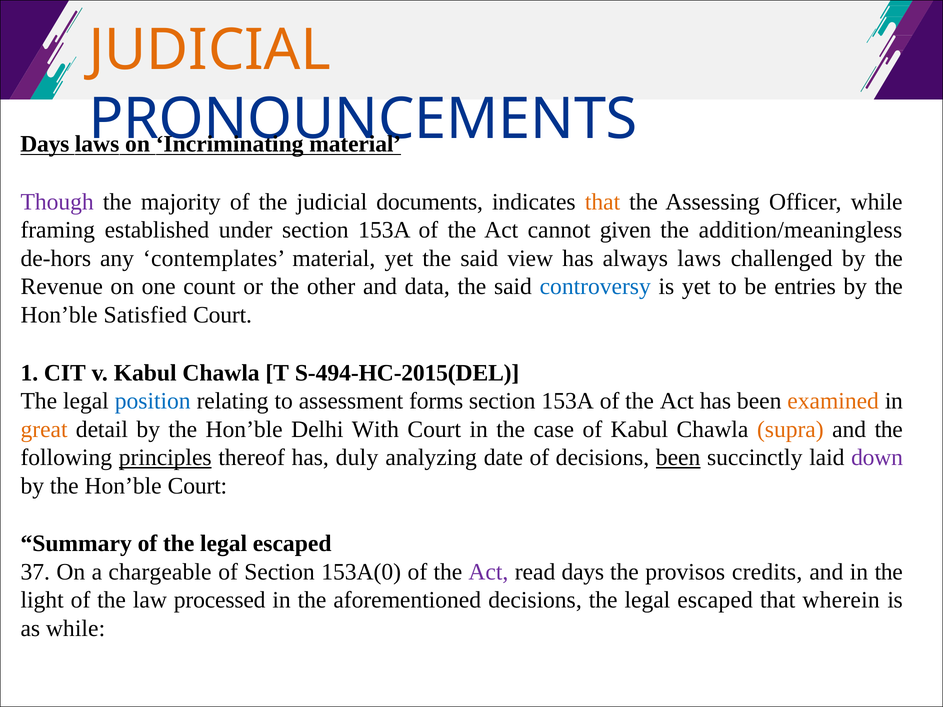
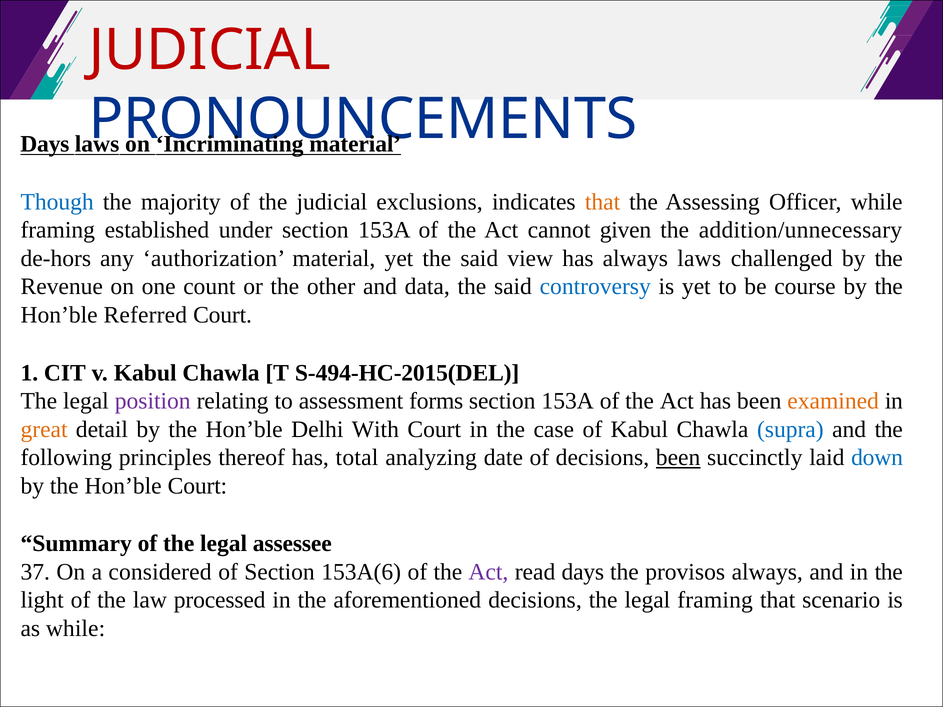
JUDICIAL colour: orange -> red (210, 50)
Though colour: purple -> blue (57, 202)
documents: documents -> exclusions (429, 202)
addition/meaningless: addition/meaningless -> addition/unnecessary (800, 230)
contemplates: contemplates -> authorization (214, 258)
entries: entries -> course (805, 287)
Satisfied: Satisfied -> Referred (145, 315)
position colour: blue -> purple (153, 401)
supra colour: orange -> blue (790, 429)
principles underline: present -> none (165, 458)
duly: duly -> total (357, 458)
down colour: purple -> blue (877, 458)
of the legal escaped: escaped -> assessee (292, 544)
chargeable: chargeable -> considered (160, 572)
153A(0: 153A(0 -> 153A(6 (361, 572)
provisos credits: credits -> always (767, 572)
decisions the legal escaped: escaped -> framing (715, 600)
wherein: wherein -> scenario (841, 600)
